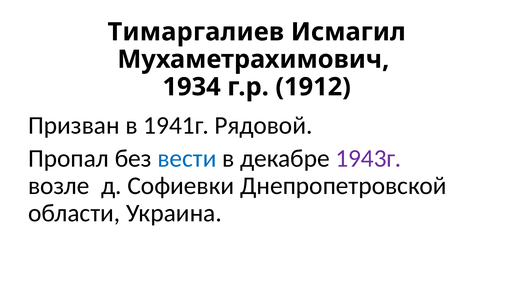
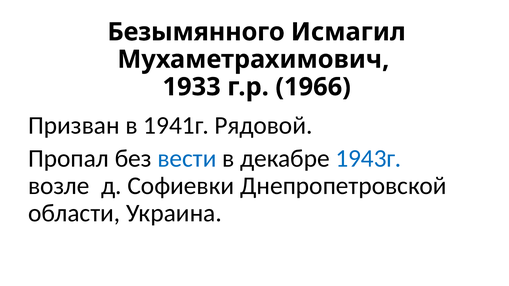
Тимаргалиев: Тимаргалиев -> Безымянного (196, 32)
1934: 1934 -> 1933 (192, 87)
1912: 1912 -> 1966 (313, 87)
1943г colour: purple -> blue (368, 159)
